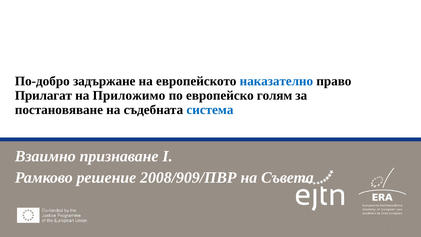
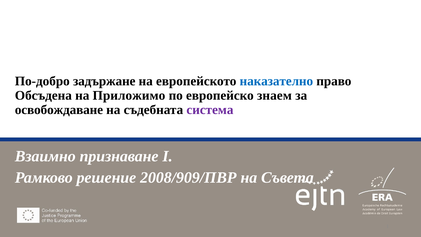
Прилагат: Прилагат -> Обсъдена (43, 95)
голям: голям -> знаем (274, 95)
постановяване: постановяване -> освобождаване (59, 110)
система colour: blue -> purple (210, 110)
